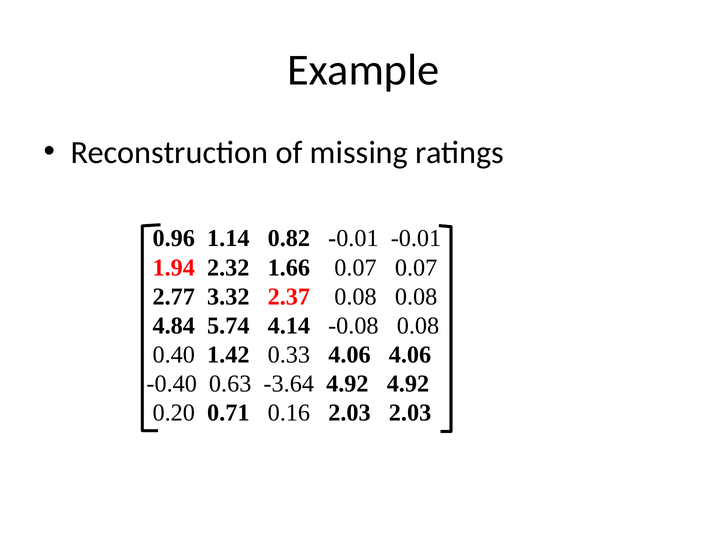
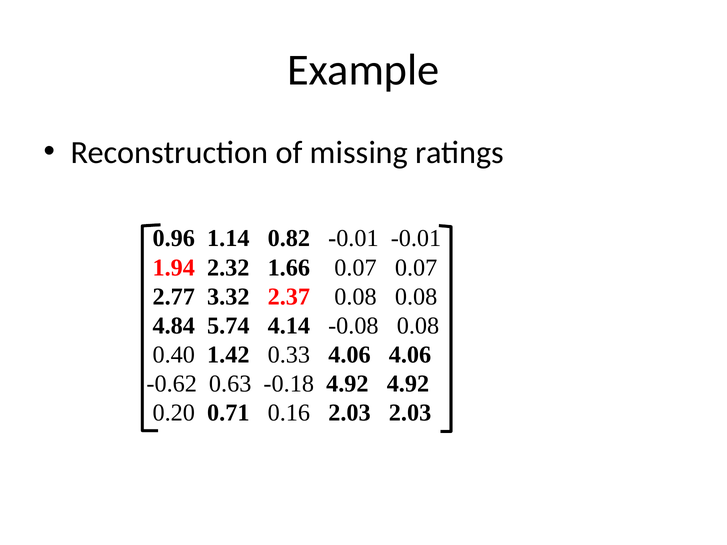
-0.40: -0.40 -> -0.62 (172, 384)
-3.64: -3.64 -> -0.18 (289, 384)
